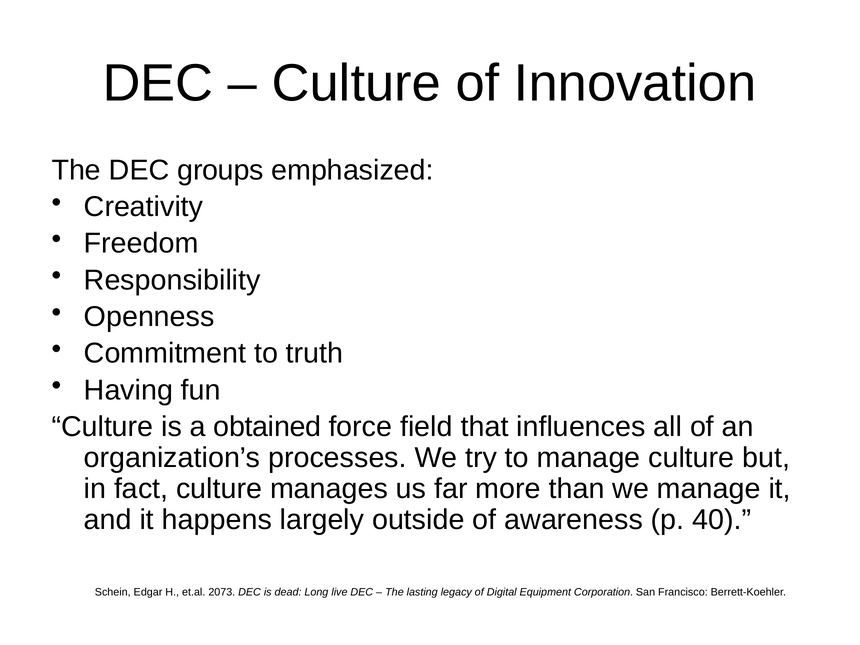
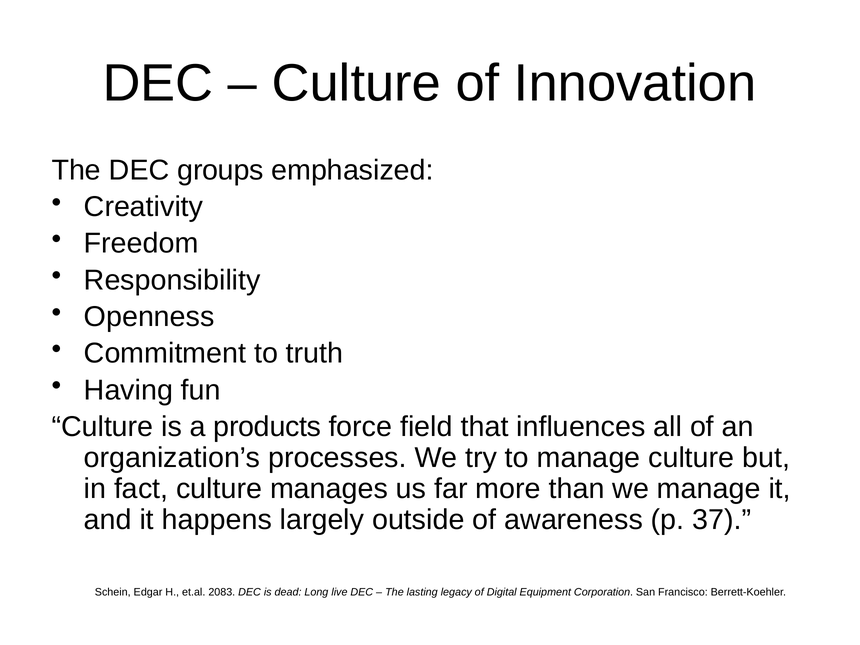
obtained: obtained -> products (267, 427)
40: 40 -> 37 (722, 520)
2073: 2073 -> 2083 (222, 592)
